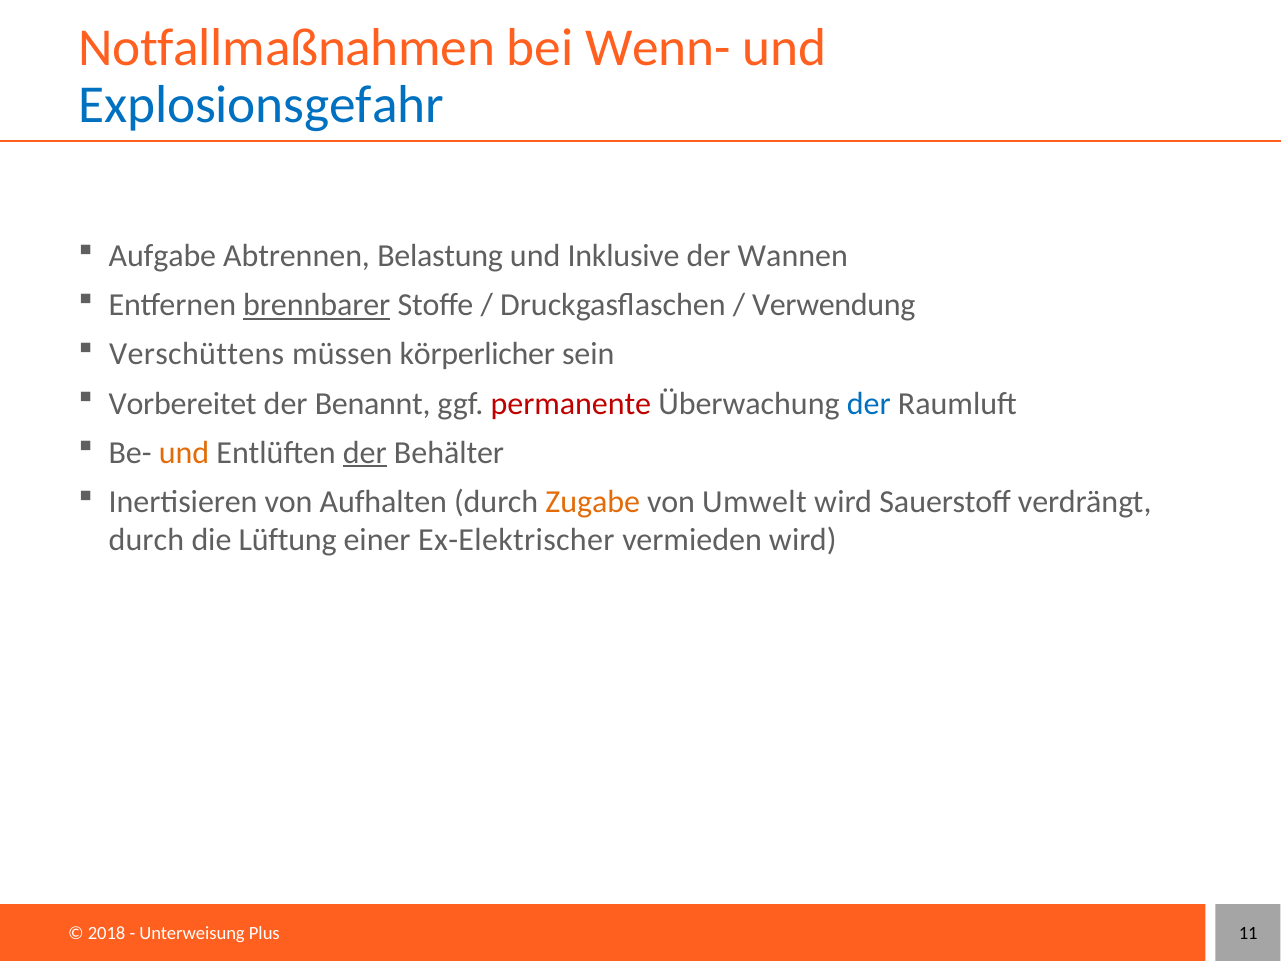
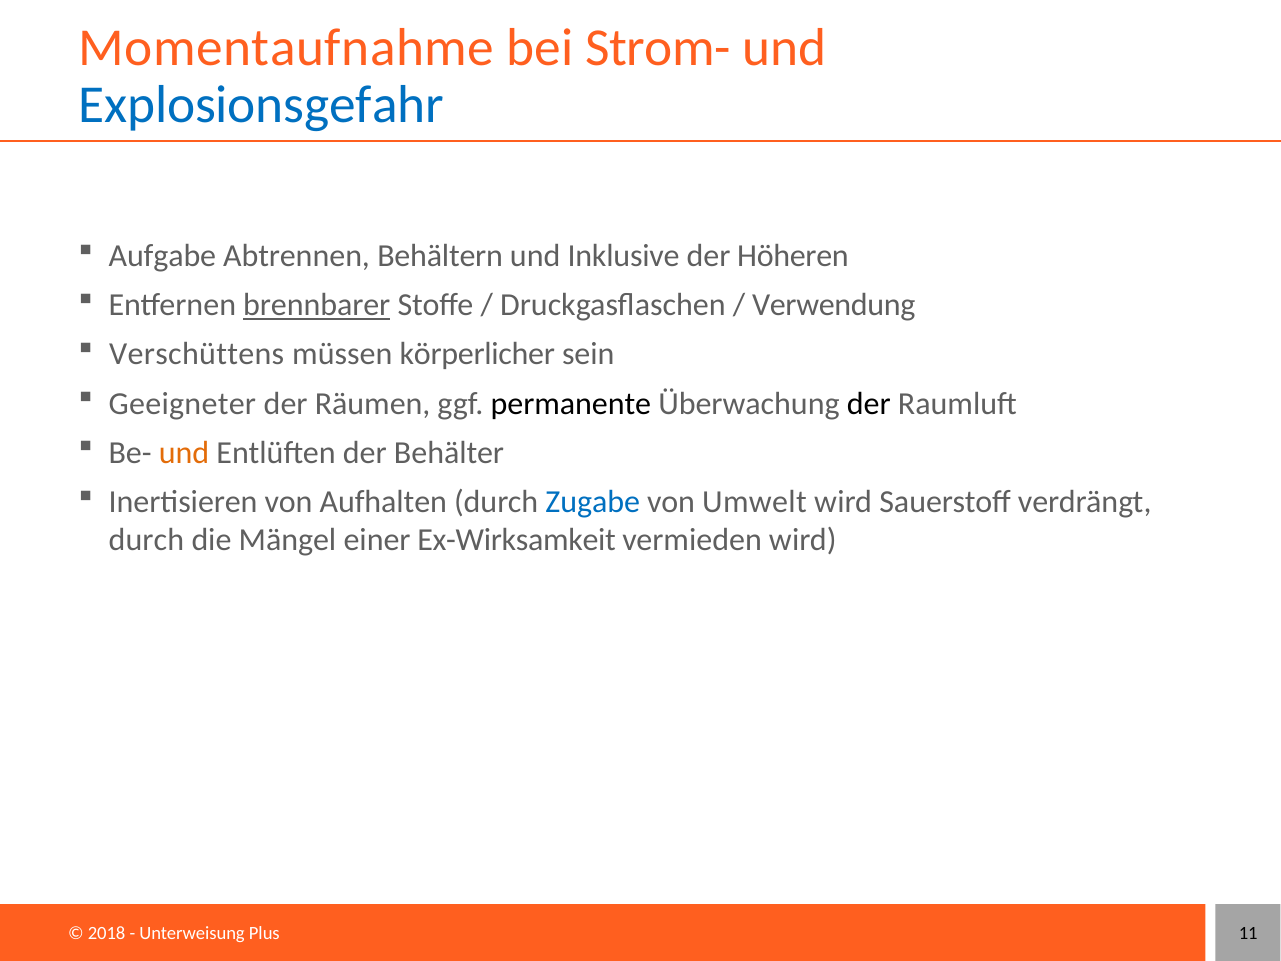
Notfallmaßnahmen: Notfallmaßnahmen -> Momentaufnahme (286, 48)
Wenn-: Wenn- -> Strom- (658, 48)
Belastung: Belastung -> Behältern (440, 256)
Wannen: Wannen -> Höheren (793, 256)
Vorbereitet: Vorbereitet -> Geeigneter (182, 403)
Benannt: Benannt -> Räumen (373, 403)
permanente colour: red -> black (571, 403)
der colour: blue -> black (869, 403)
der underline: present -> none (365, 453)
Zugabe colour: orange -> blue (593, 502)
Lüftung: Lüftung -> Mängel (288, 540)
Ex-Elektrischer: Ex-Elektrischer -> Ex-Wirksamkeit (517, 540)
